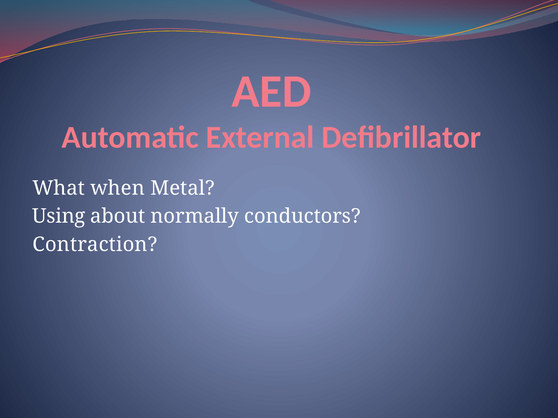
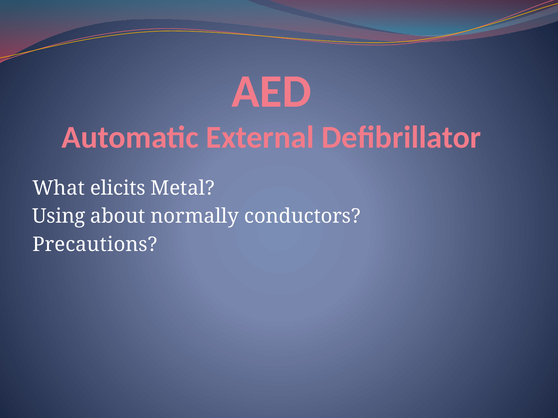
when: when -> elicits (118, 188)
Contraction: Contraction -> Precautions (95, 245)
